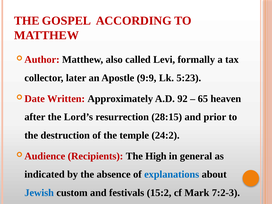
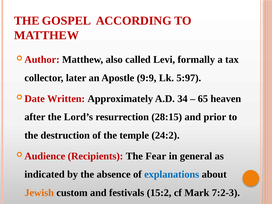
5:23: 5:23 -> 5:97 (189, 78)
92: 92 -> 34 (182, 99)
High: High -> Fear (156, 156)
Jewish colour: blue -> orange (39, 193)
